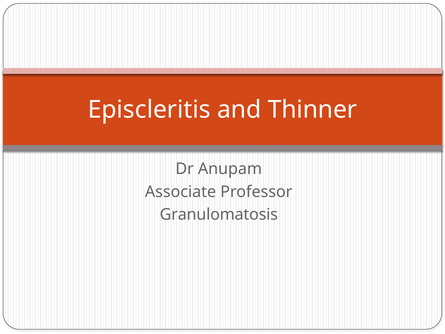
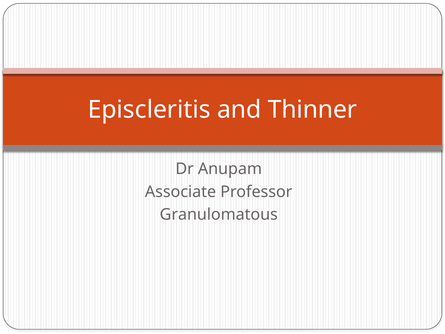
Granulomatosis: Granulomatosis -> Granulomatous (219, 214)
